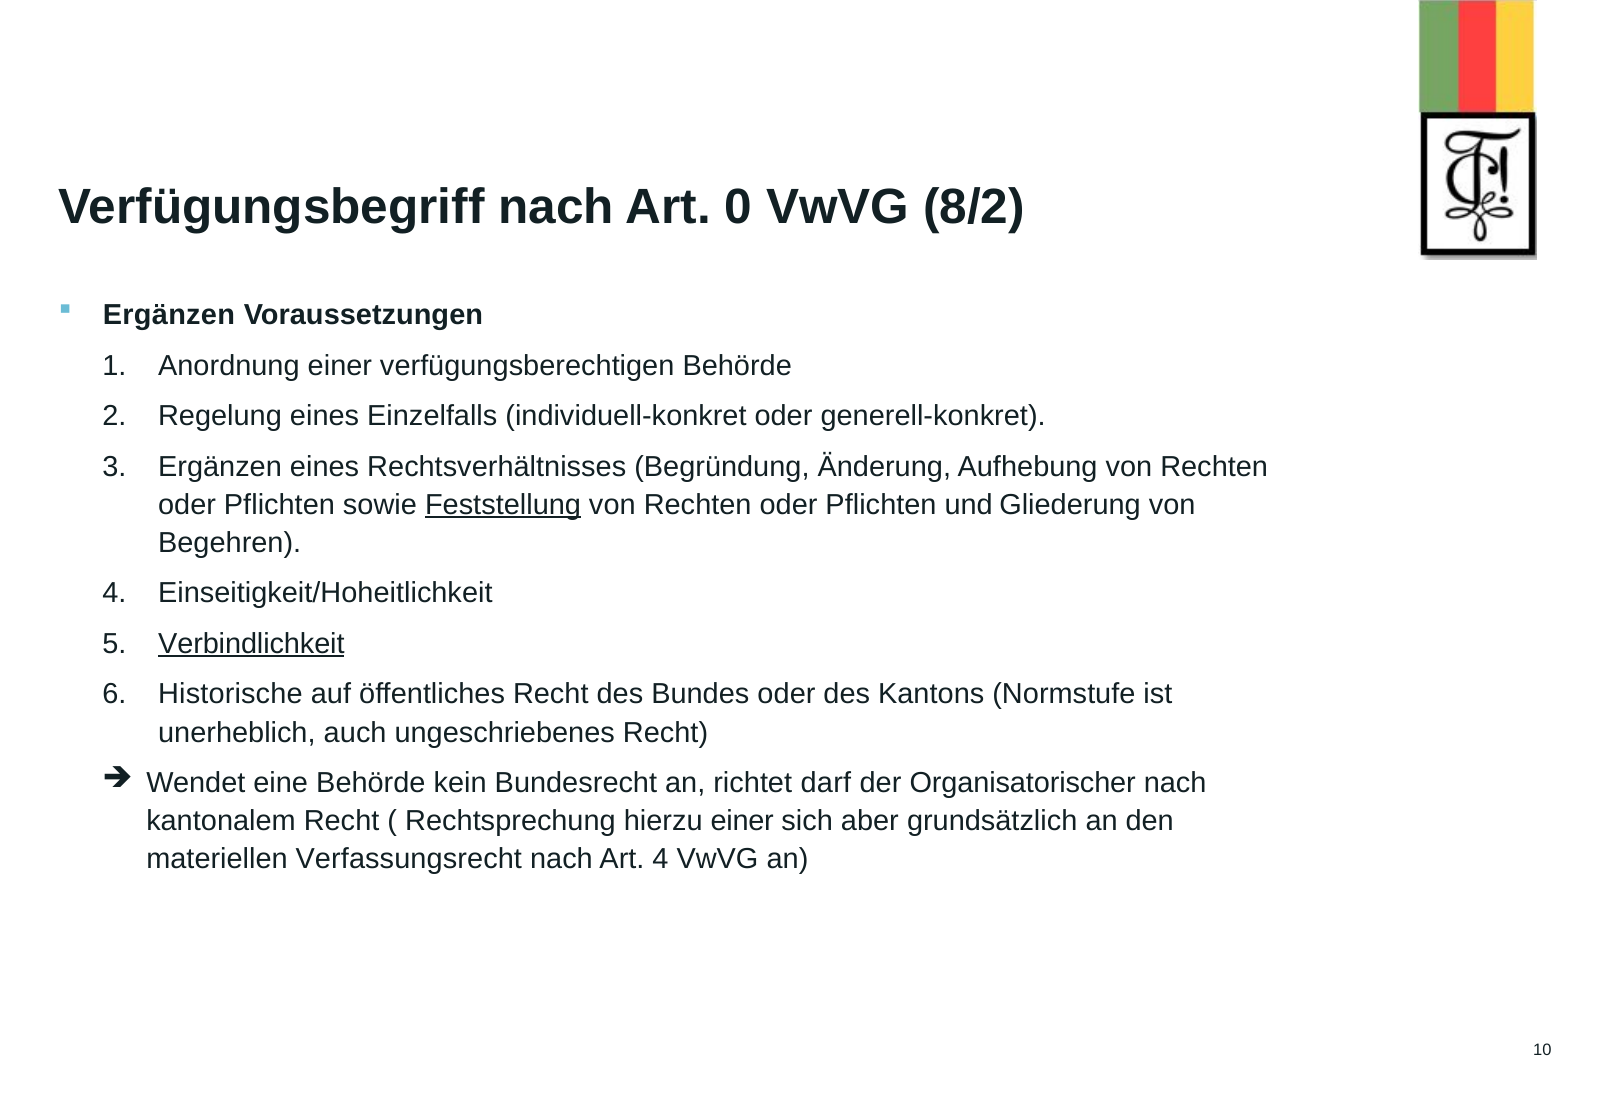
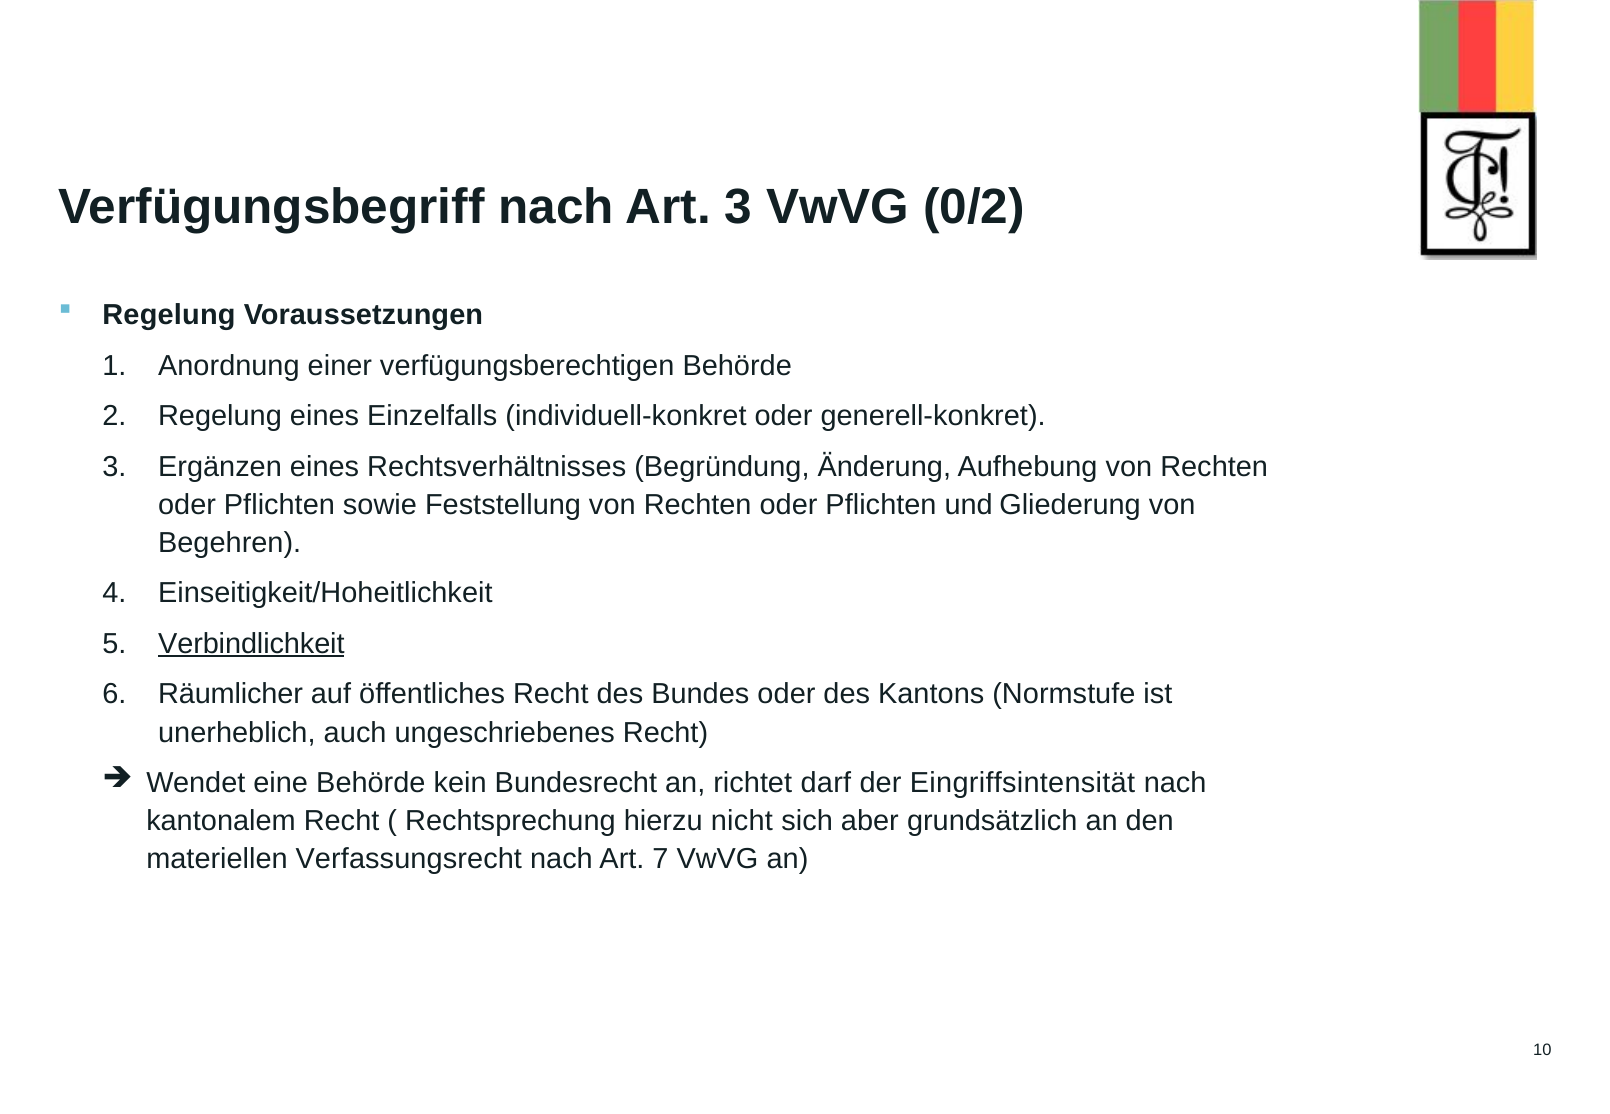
Art 0: 0 -> 3 (739, 207)
8/2: 8/2 -> 0/2 (974, 207)
Ergänzen: Ergänzen -> Regelung (169, 315)
Feststellung underline: present -> none (503, 505)
Historische: Historische -> Räumlicher (231, 695)
Organisatorischer: Organisatorischer -> Eingriffsintensität (1023, 783)
hierzu einer: einer -> nicht (742, 822)
Art 4: 4 -> 7 (660, 860)
